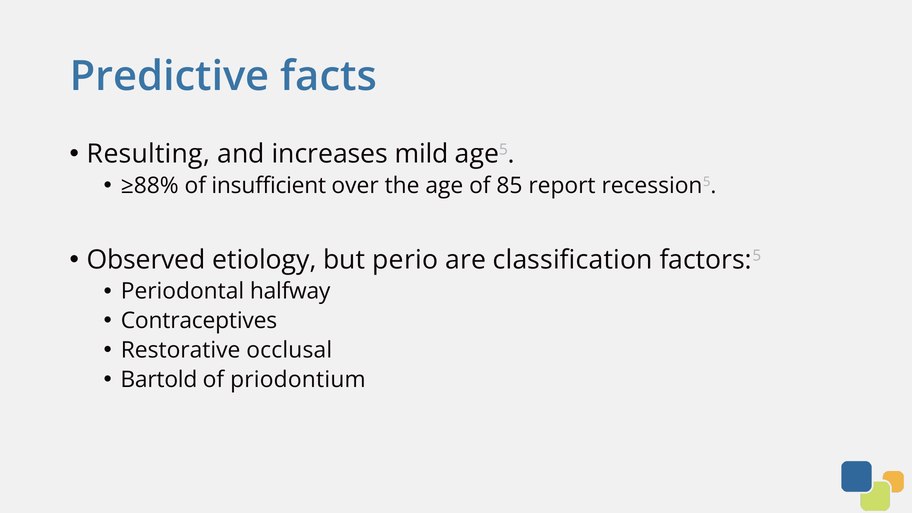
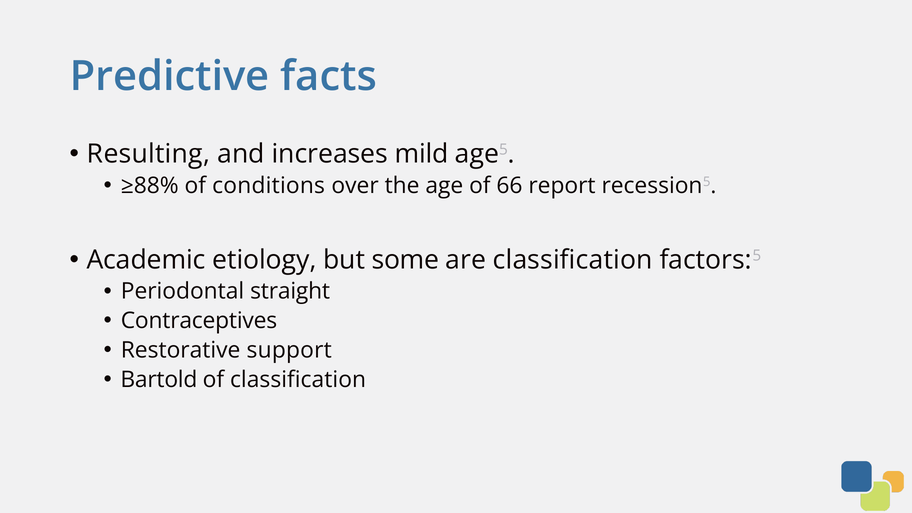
insufficient: insufficient -> conditions (269, 186)
85: 85 -> 66 (509, 186)
Observed: Observed -> Academic (146, 260)
perio: perio -> some (405, 260)
halfway: halfway -> straight (290, 291)
occlusal: occlusal -> support (289, 350)
of priodontium: priodontium -> classification (298, 380)
